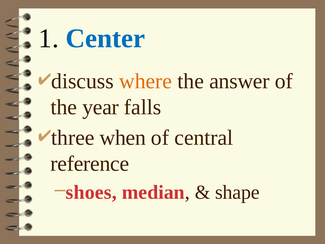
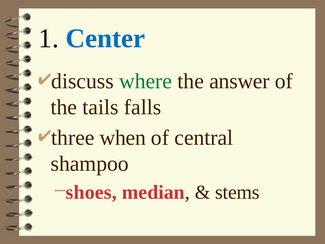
where colour: orange -> green (146, 81)
year: year -> tails (101, 107)
reference: reference -> shampoo (90, 163)
shape: shape -> stems (237, 192)
